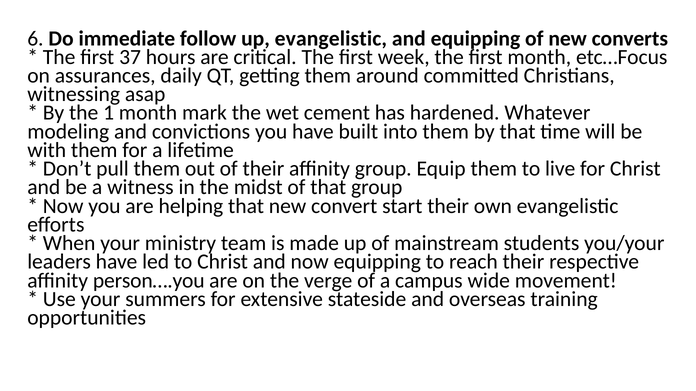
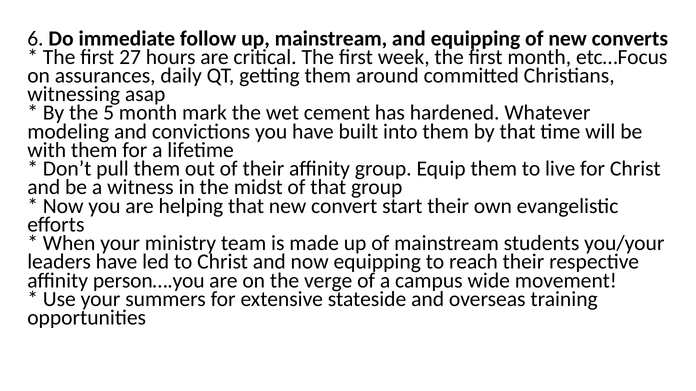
up evangelistic: evangelistic -> mainstream (331, 38)
37: 37 -> 27 (130, 57)
1: 1 -> 5 (109, 113)
